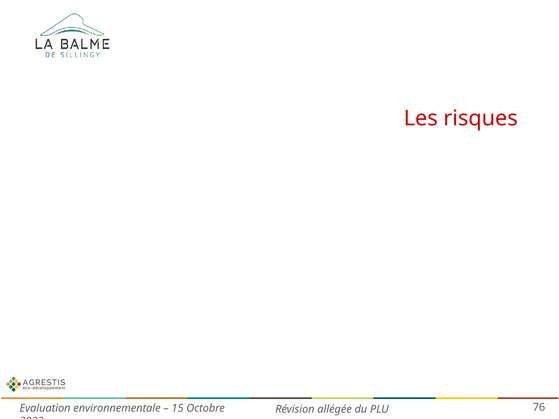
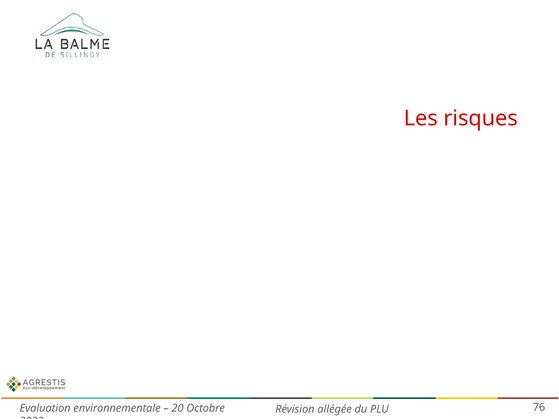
15: 15 -> 20 (177, 409)
